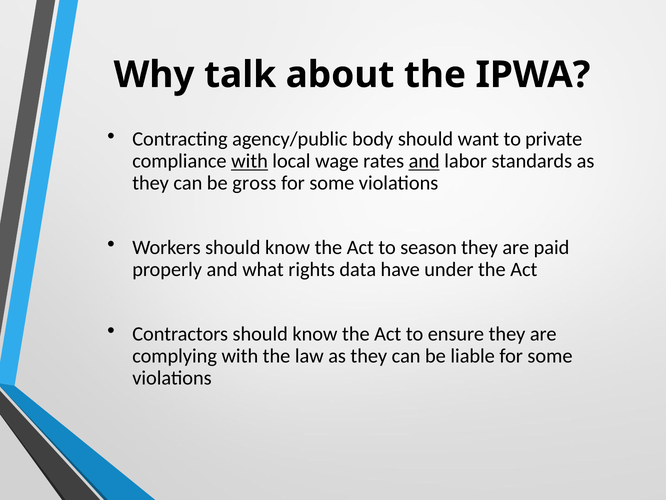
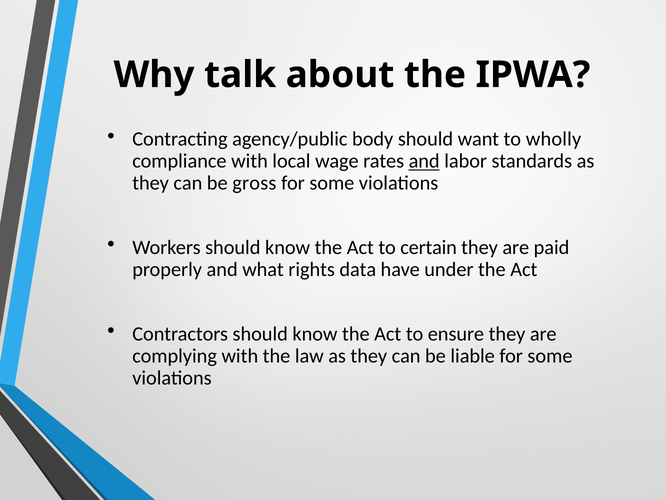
private: private -> wholly (554, 139)
with underline: present -> none (250, 161)
season: season -> certain (429, 247)
